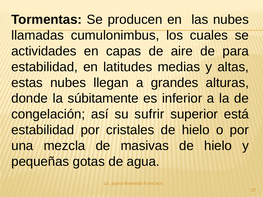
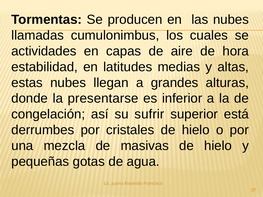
para: para -> hora (236, 51)
súbitamente: súbitamente -> presentarse (103, 99)
estabilidad: estabilidad -> derrumbes (43, 130)
